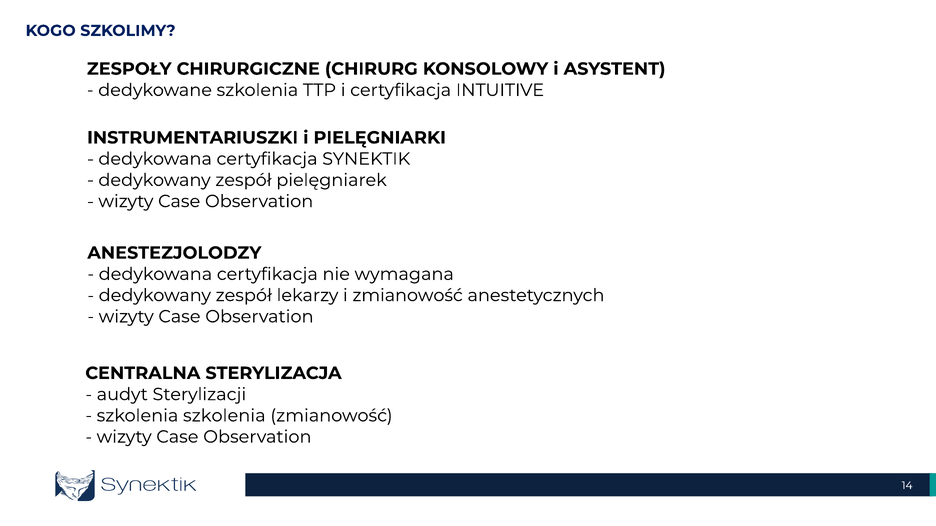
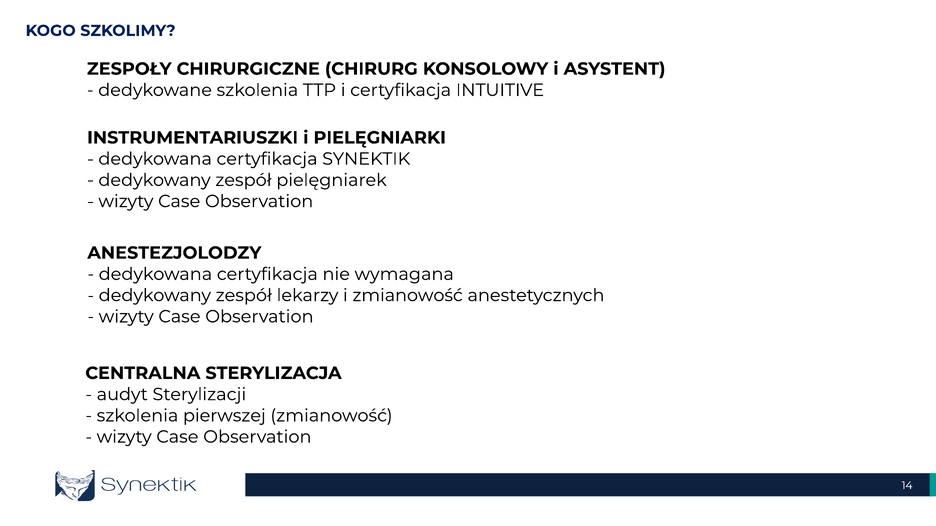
szkolenia szkolenia: szkolenia -> pierwszej (224, 416)
